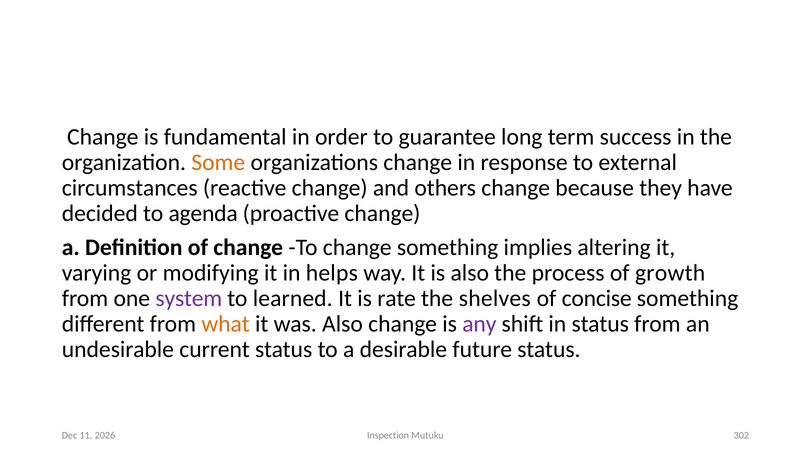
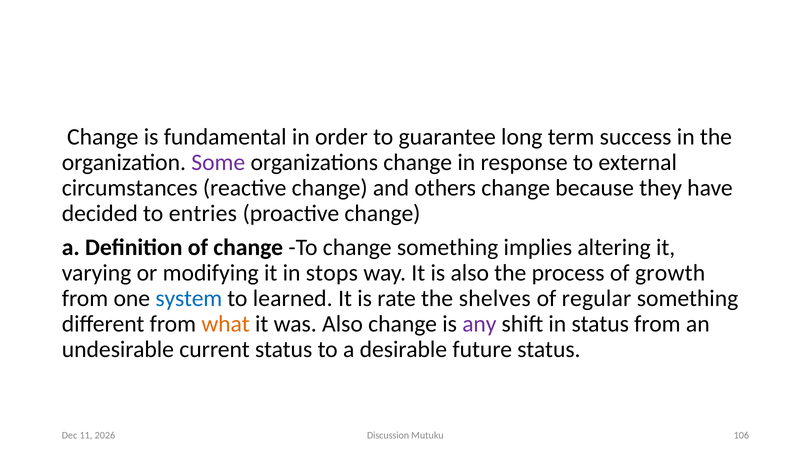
Some colour: orange -> purple (218, 163)
agenda: agenda -> entries (203, 214)
helps: helps -> stops (332, 273)
system colour: purple -> blue (189, 299)
concise: concise -> regular (596, 299)
Inspection: Inspection -> Discussion (388, 436)
302: 302 -> 106 (741, 436)
